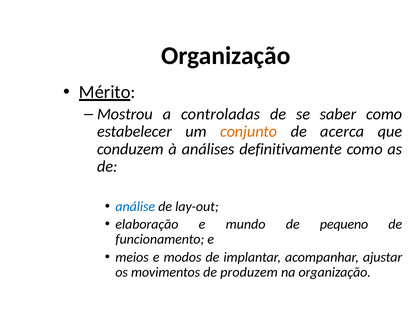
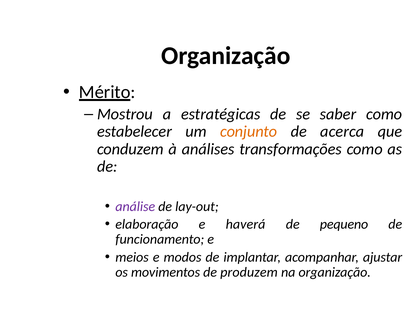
controladas: controladas -> estratégicas (221, 114)
definitivamente: definitivamente -> transformações (291, 149)
análise colour: blue -> purple (135, 206)
mundo: mundo -> haverá (246, 224)
